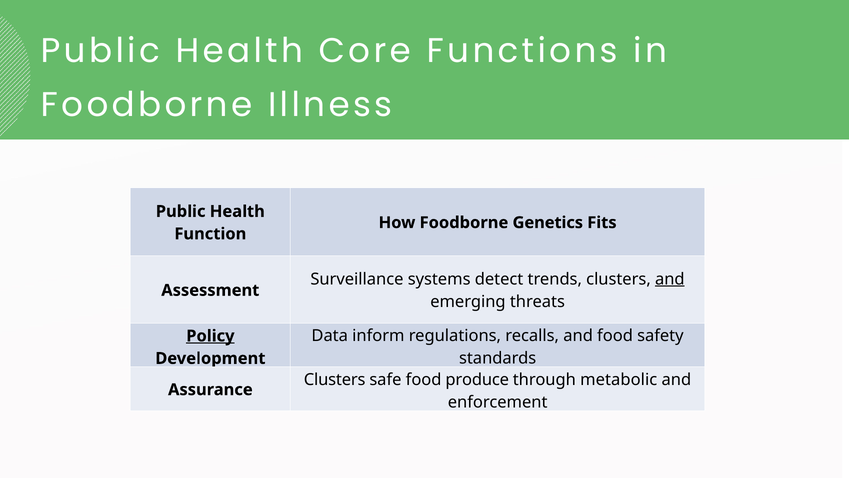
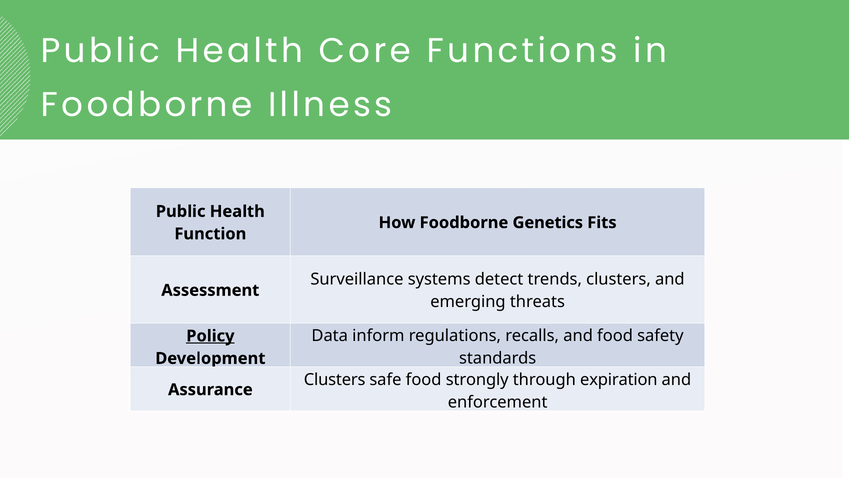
and underline: present -> none (670, 279)
produce: produce -> strongly (477, 379)
metabolic: metabolic -> expiration (619, 379)
